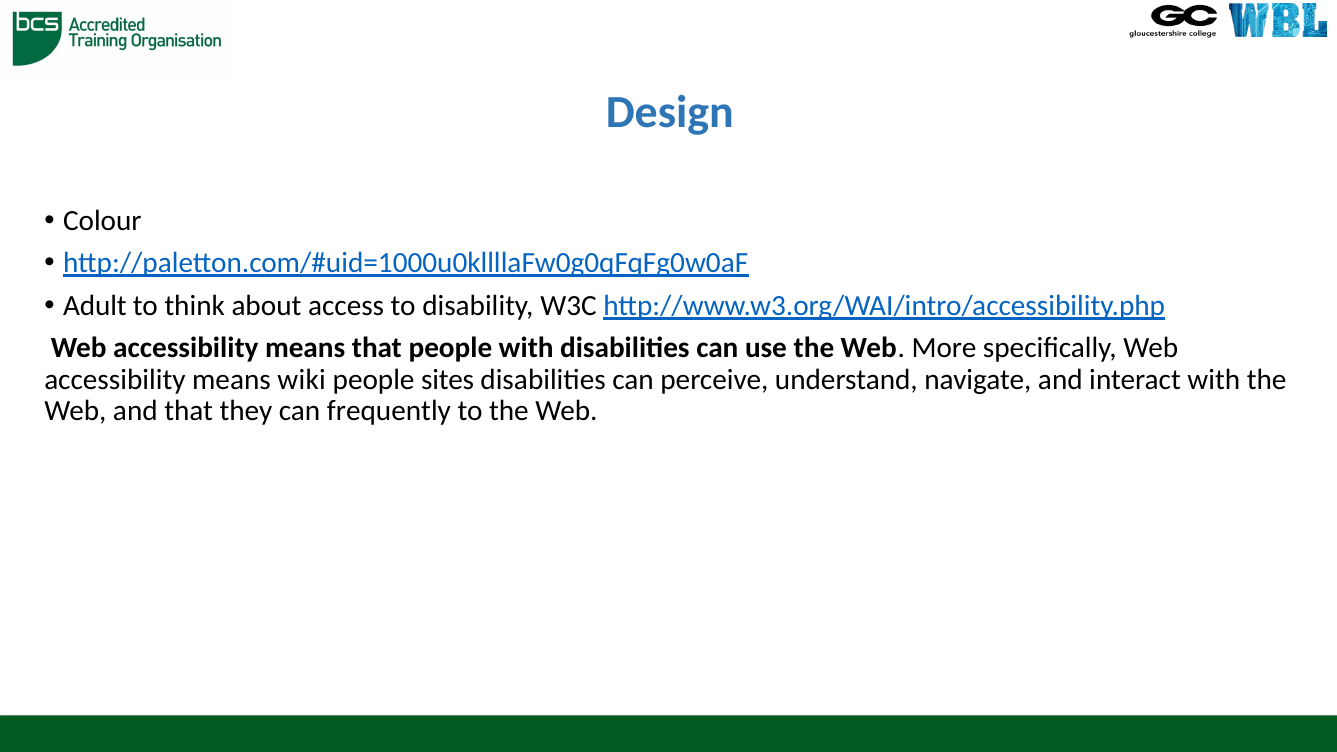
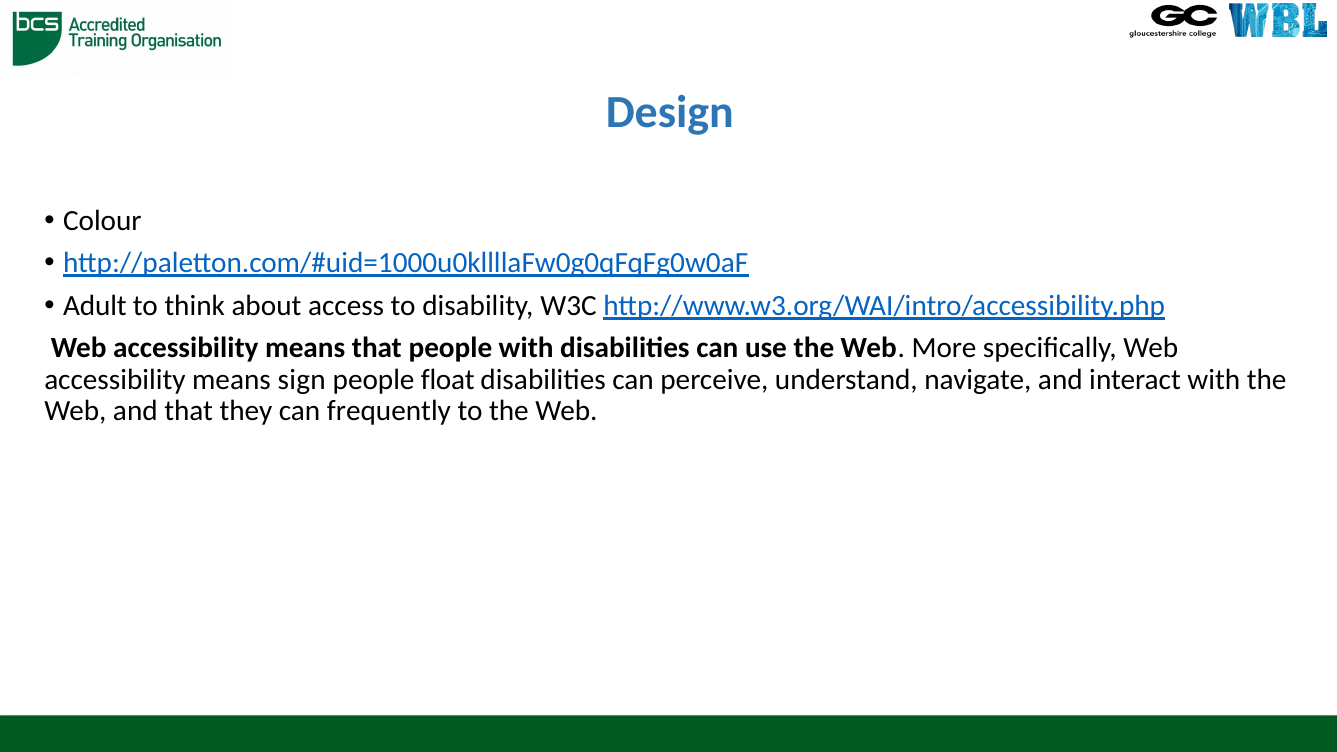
wiki: wiki -> sign (302, 380)
sites: sites -> float (448, 380)
